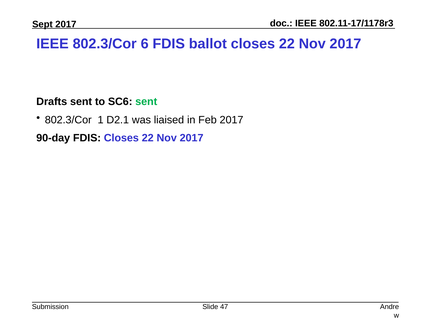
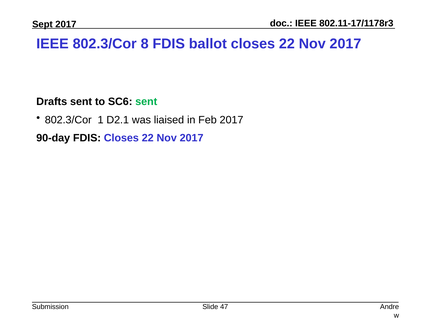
6: 6 -> 8 (145, 44)
